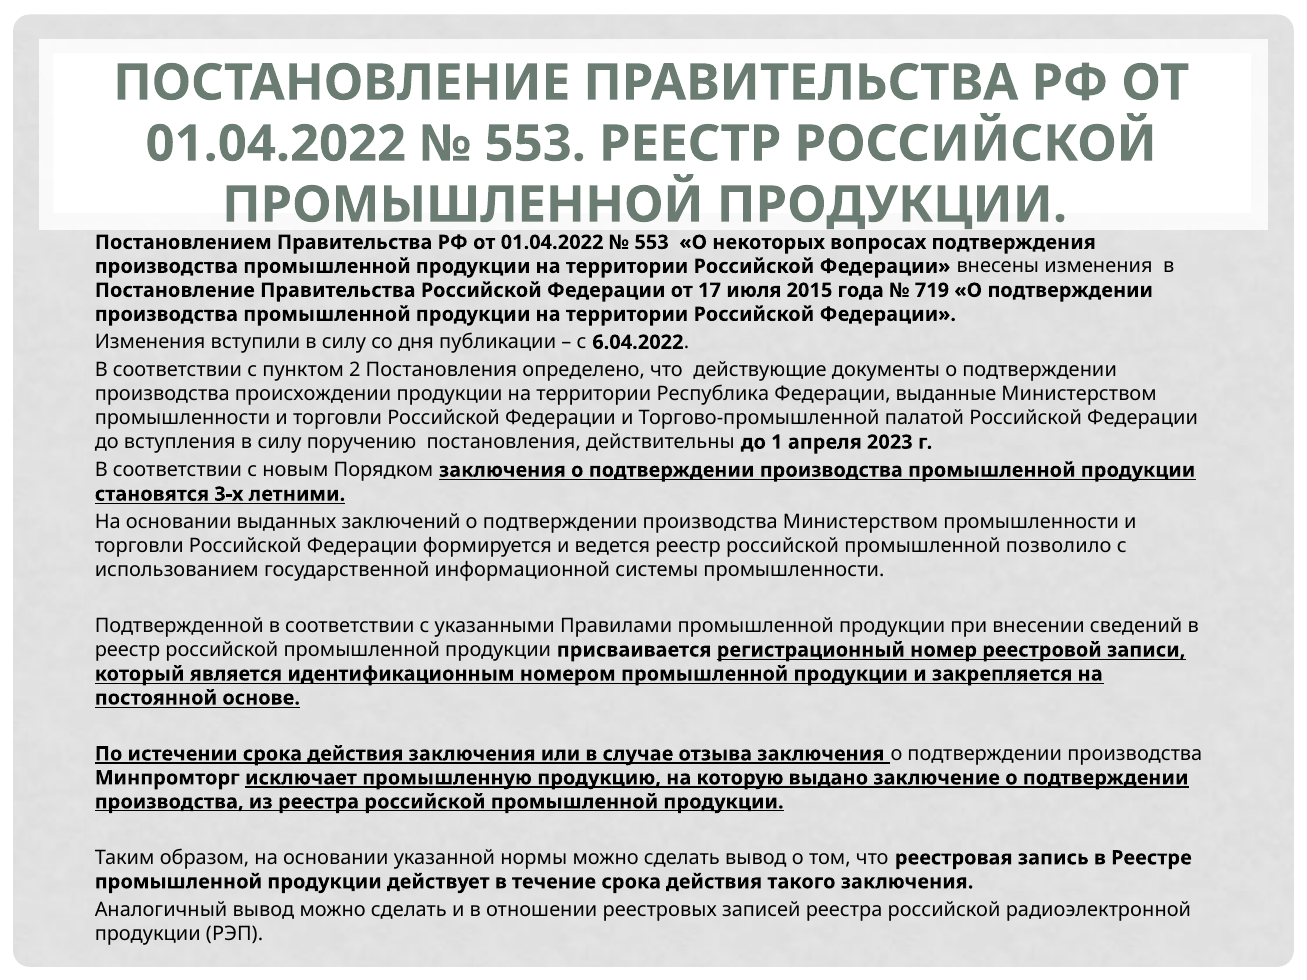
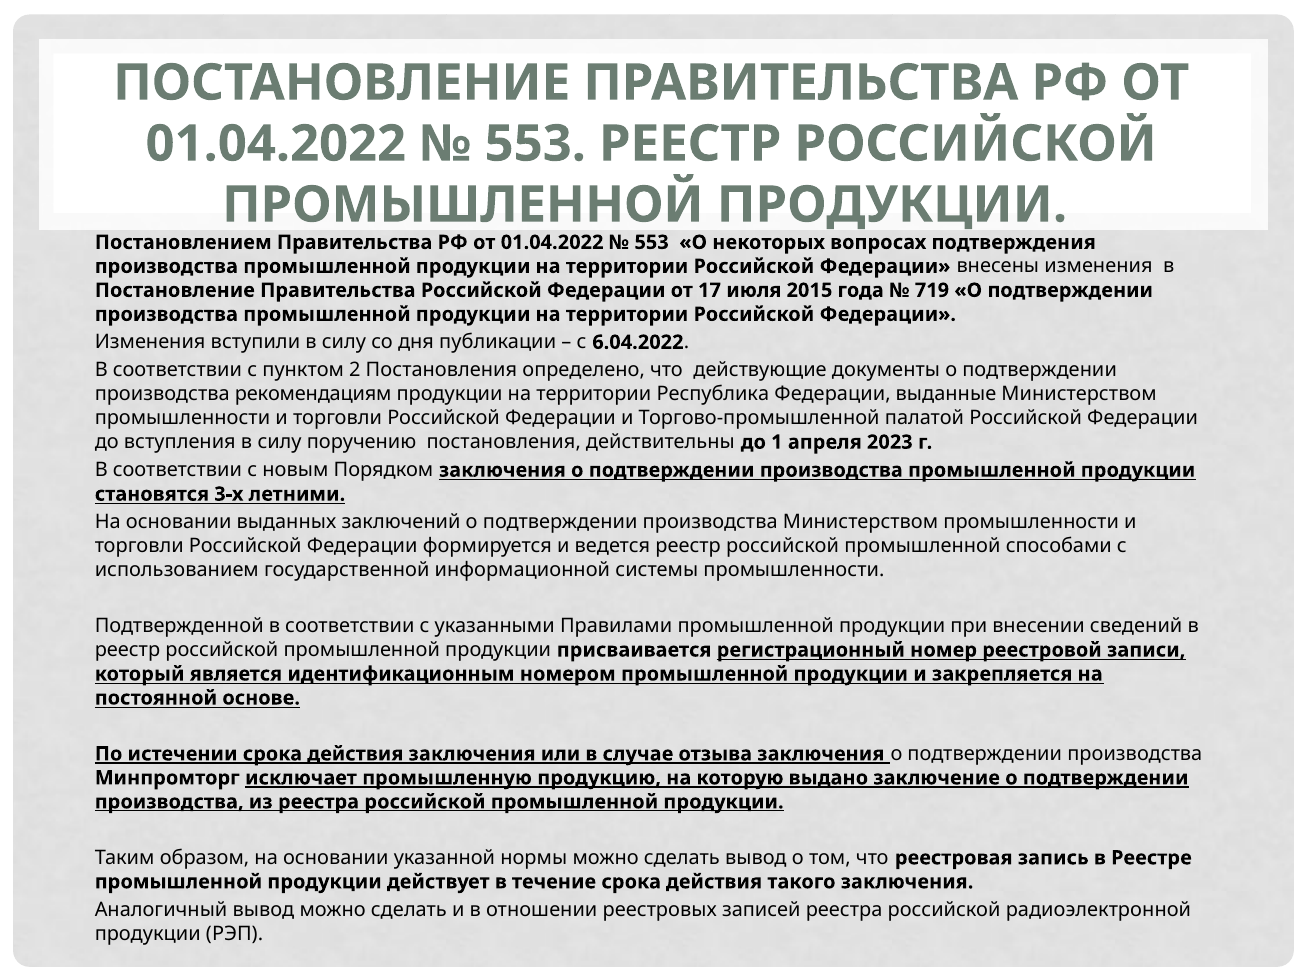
происхождении: происхождении -> рекомендациям (313, 394)
позволило: позволило -> способами (1059, 546)
